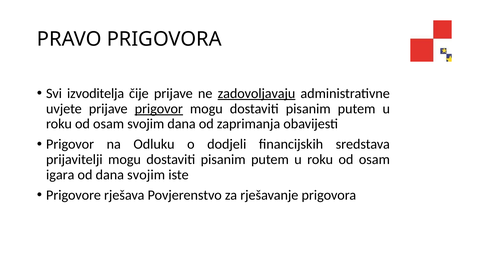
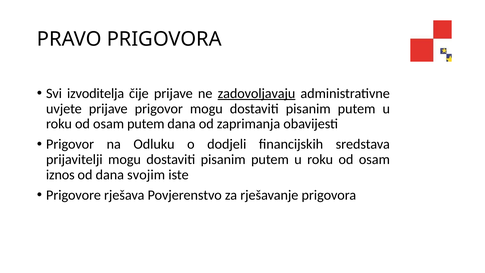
prigovor underline: present -> none (159, 109)
osam svojim: svojim -> putem (146, 124)
igara: igara -> iznos (60, 175)
